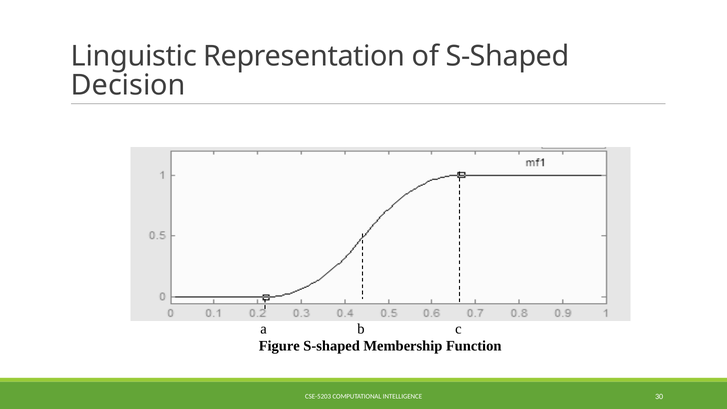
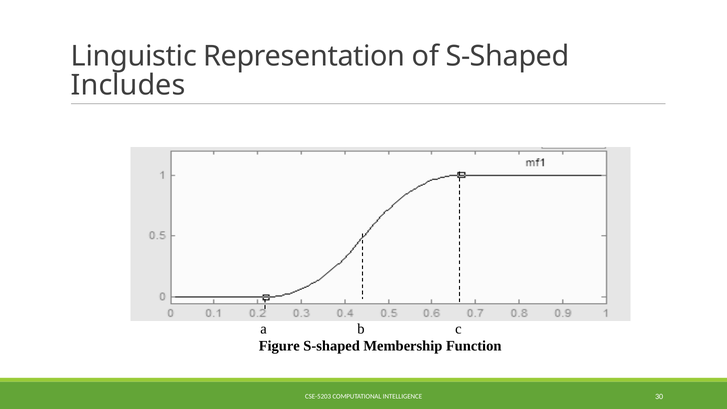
Decision: Decision -> Includes (128, 85)
